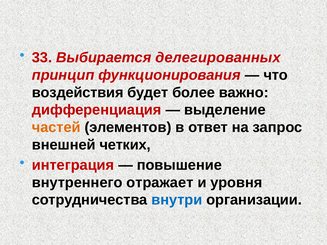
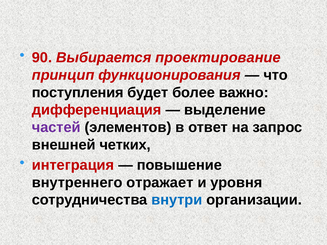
33: 33 -> 90 (42, 58)
делегированных: делегированных -> проектирование (218, 58)
воздействия: воздействия -> поступления (78, 93)
частей colour: orange -> purple (56, 127)
